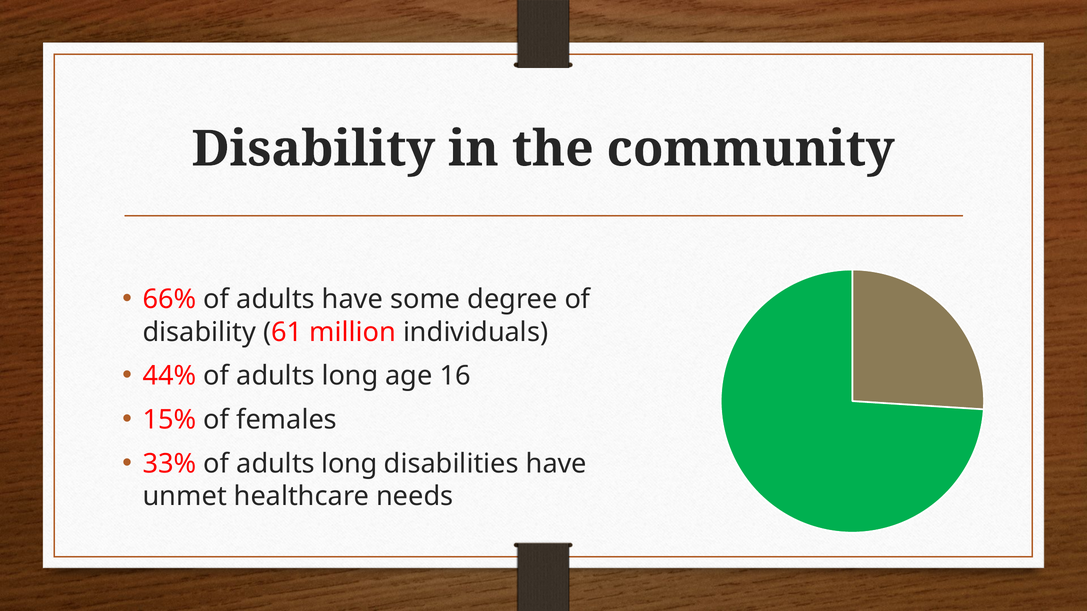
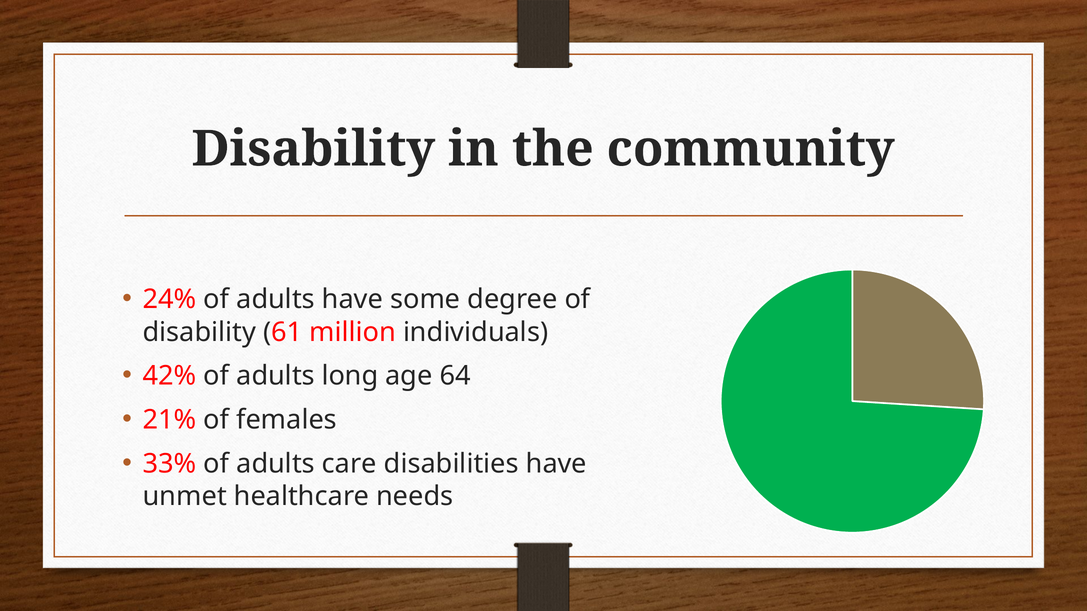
66%: 66% -> 24% (170, 300)
44%: 44% -> 42% (170, 376)
16: 16 -> 64 (455, 376)
15%: 15% -> 21% (170, 420)
33% of adults long: long -> care (349, 464)
